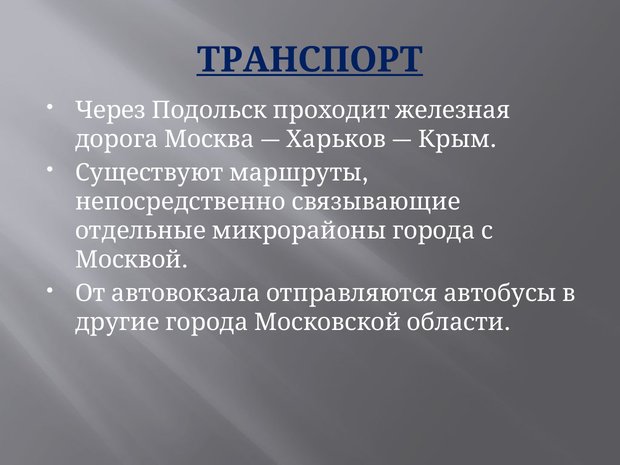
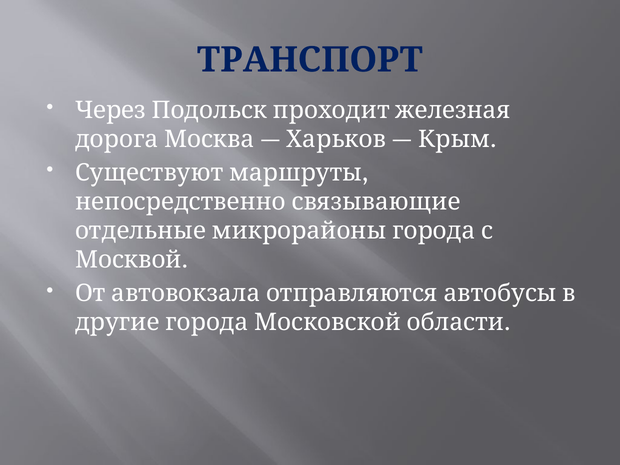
ТРАНСПОРТ underline: present -> none (310, 60)
